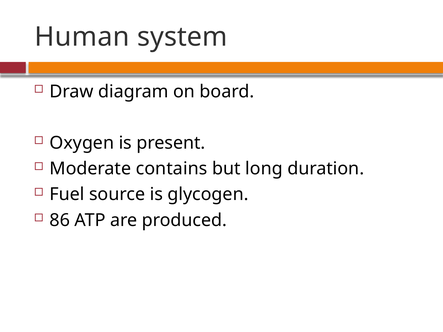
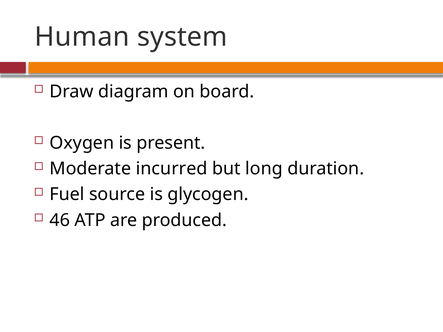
contains: contains -> incurred (172, 169)
86: 86 -> 46 (60, 220)
